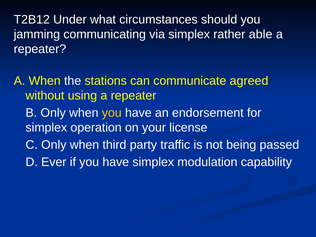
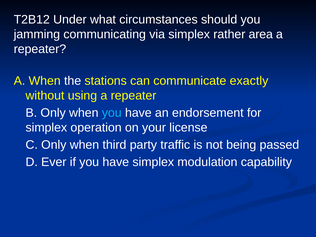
able: able -> area (261, 34)
agreed: agreed -> exactly (249, 81)
you colour: yellow -> light blue (112, 113)
